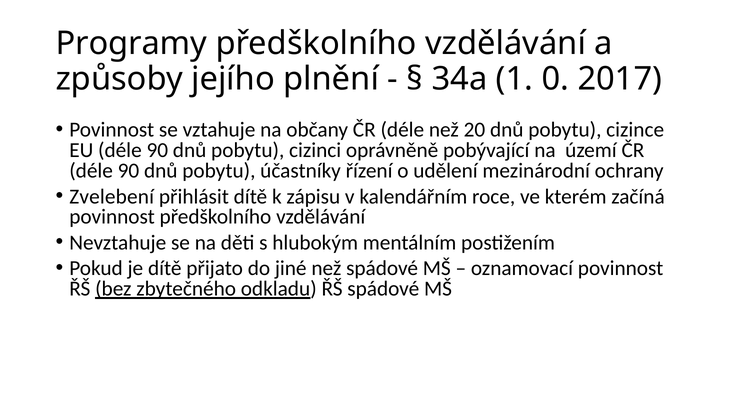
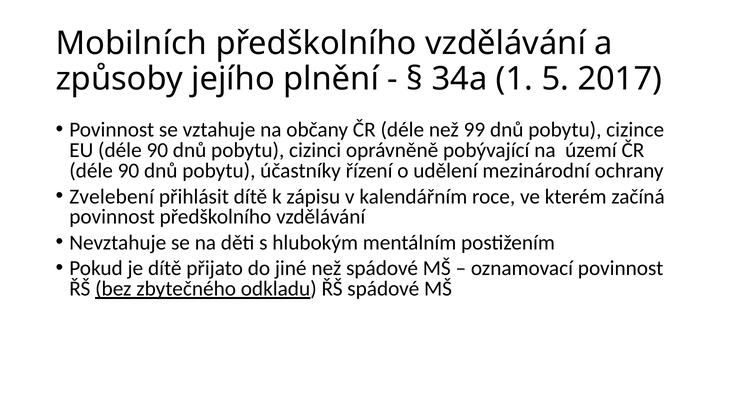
Programy: Programy -> Mobilních (131, 44)
0: 0 -> 5 (555, 79)
20: 20 -> 99 (474, 130)
